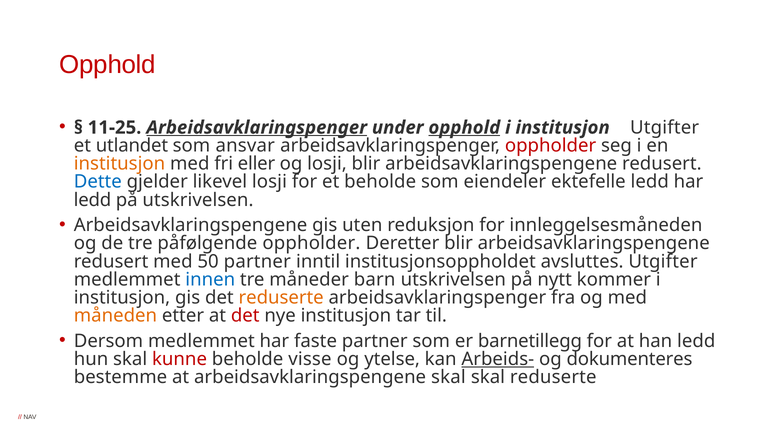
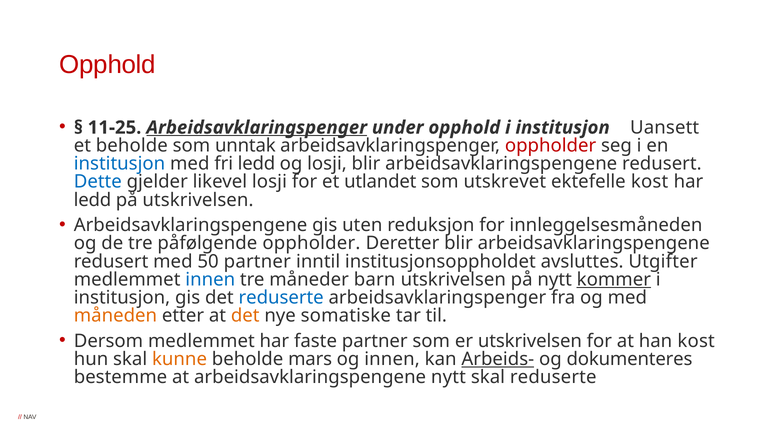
opphold underline: present -> none (464, 128)
institusjon Utgifter: Utgifter -> Uansett (665, 128)
et utlandet: utlandet -> beholde (132, 146)
ansvar: ansvar -> unntak (245, 146)
institusjon colour: orange -> blue (120, 164)
fri eller: eller -> ledd (256, 164)
et beholde: beholde -> utlandet (380, 182)
eiendeler: eiendeler -> utskrevet (505, 182)
ektefelle ledd: ledd -> kost (650, 182)
kommer underline: none -> present (614, 279)
reduserte colour: orange -> blue (281, 298)
det colour: red -> orange (245, 316)
nye institusjon: institusjon -> somatiske (346, 316)
er barnetillegg: barnetillegg -> utskrivelsen (530, 341)
han ledd: ledd -> kost (696, 341)
kunne colour: red -> orange (180, 359)
visse: visse -> mars (310, 359)
og ytelse: ytelse -> innen (392, 359)
arbeidsavklaringspengene skal: skal -> nytt (448, 377)
